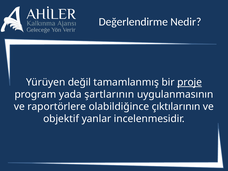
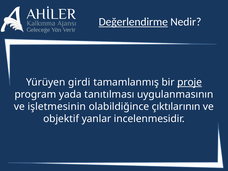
Değerlendirme underline: none -> present (133, 22)
değil: değil -> girdi (79, 82)
şartlarının: şartlarının -> tanıtılması (109, 94)
raportörlere: raportörlere -> işletmesinin (57, 107)
